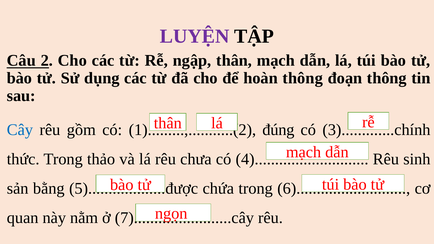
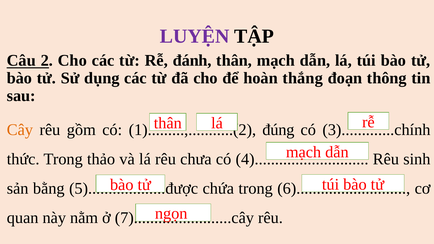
ngập: ngập -> đánh (192, 61)
hoàn thông: thông -> thắng (303, 78)
Cây colour: blue -> orange (20, 130)
